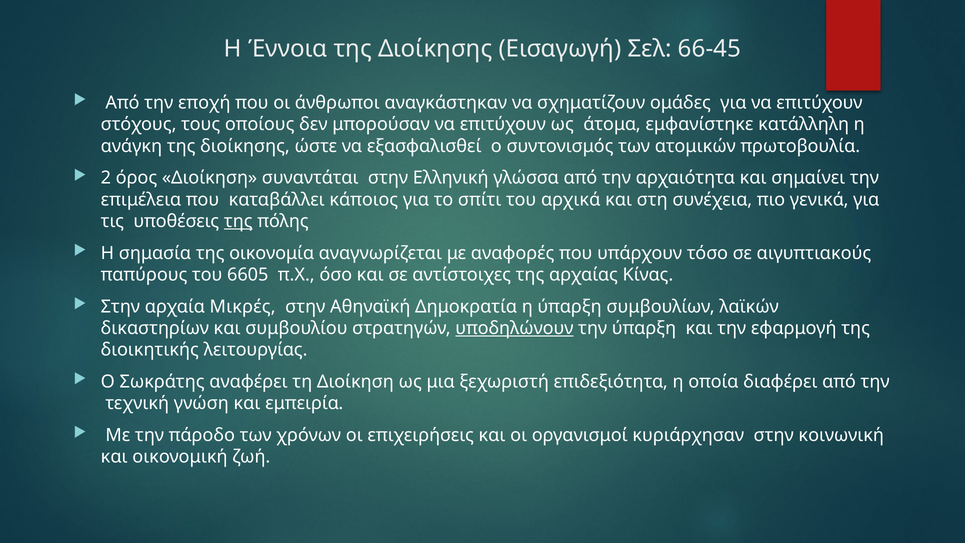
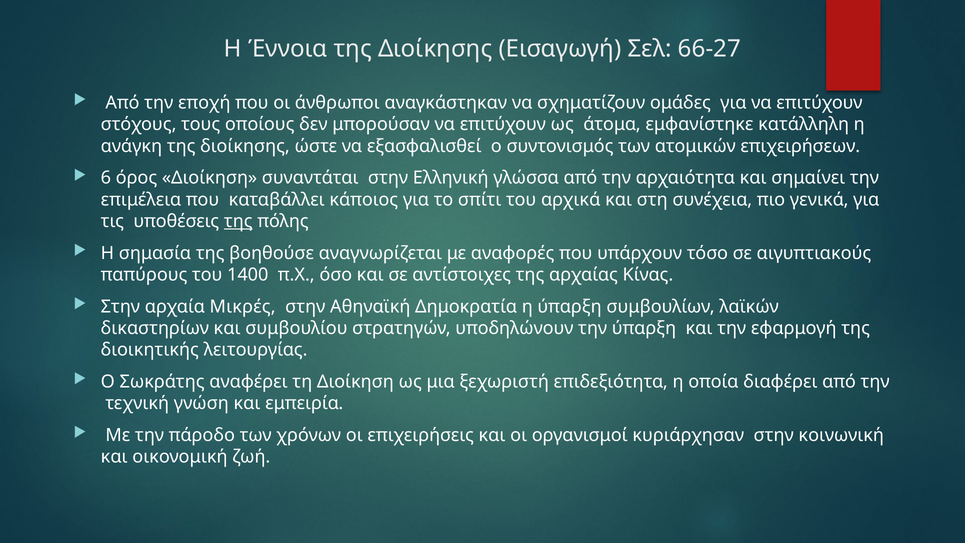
66-45: 66-45 -> 66-27 (709, 49)
πρωτοβουλία: πρωτοβουλία -> επιχειρήσεων (800, 146)
2: 2 -> 6 (106, 178)
οικονομία: οικονομία -> βοηθούσε (272, 253)
6605: 6605 -> 1400 (248, 275)
υποδηλώνουν underline: present -> none (514, 328)
